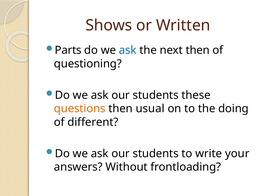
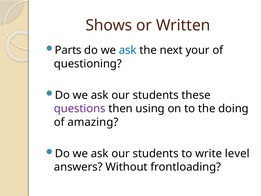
next then: then -> your (198, 50)
questions colour: orange -> purple (80, 108)
usual: usual -> using (150, 108)
different: different -> amazing (93, 122)
your: your -> level (237, 153)
